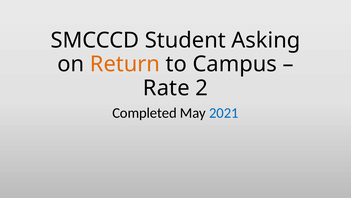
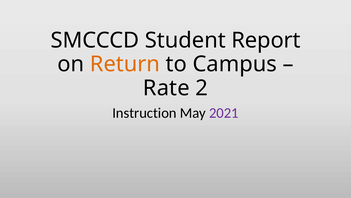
Asking: Asking -> Report (266, 40)
Completed: Completed -> Instruction (144, 113)
2021 colour: blue -> purple (224, 113)
